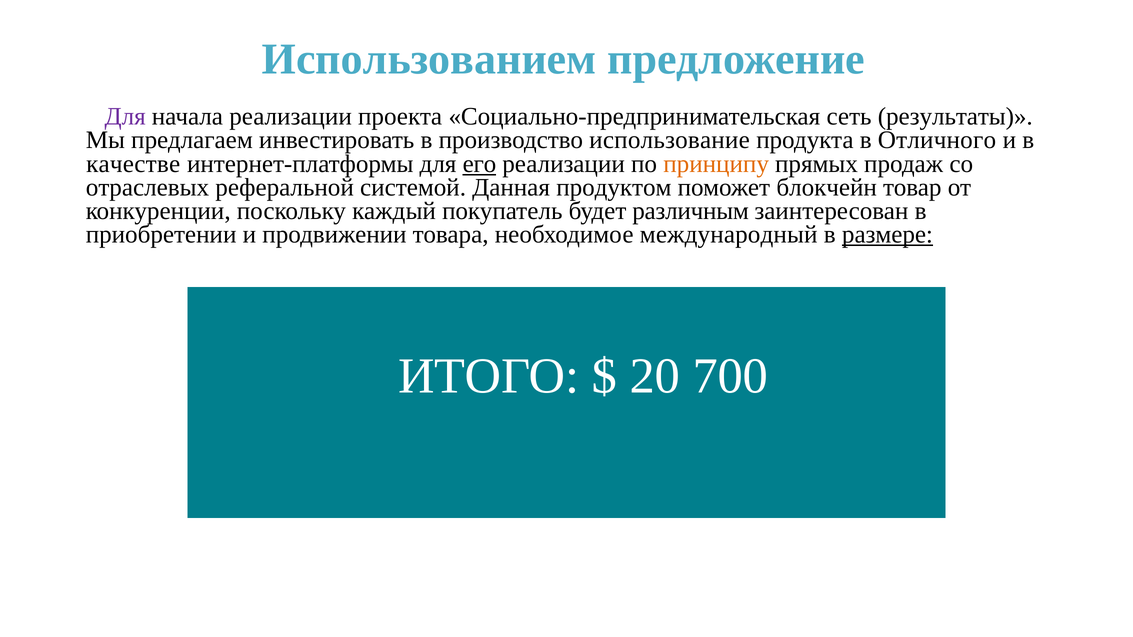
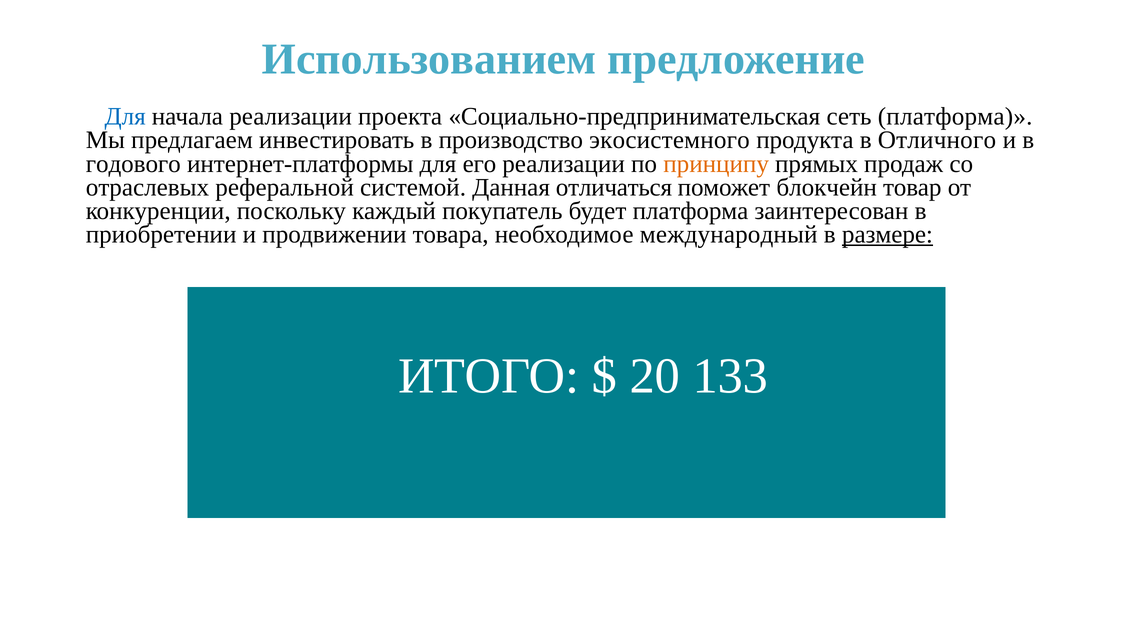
Для colour: purple -> blue (125, 117)
сеть результаты: результаты -> платформа (955, 117)
использование: использование -> экосистемного (670, 140)
качестве: качестве -> годового (133, 164)
его underline: present -> none (479, 164)
продуктом: продуктом -> отличаться (614, 187)
будет различным: различным -> платформа (690, 211)
700: 700 -> 133 (730, 376)
